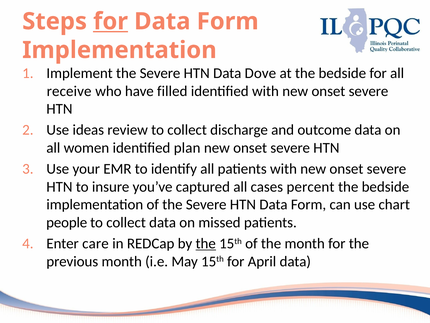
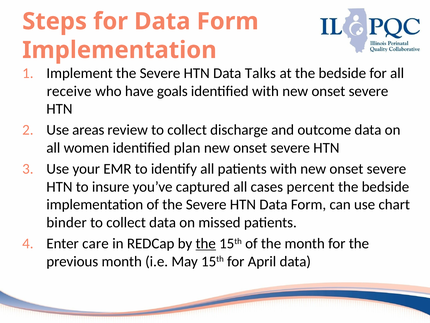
for underline: present -> none (111, 21)
Dove: Dove -> Talks (260, 73)
filled: filled -> goals (172, 91)
ideas: ideas -> areas (88, 130)
people: people -> binder (67, 222)
